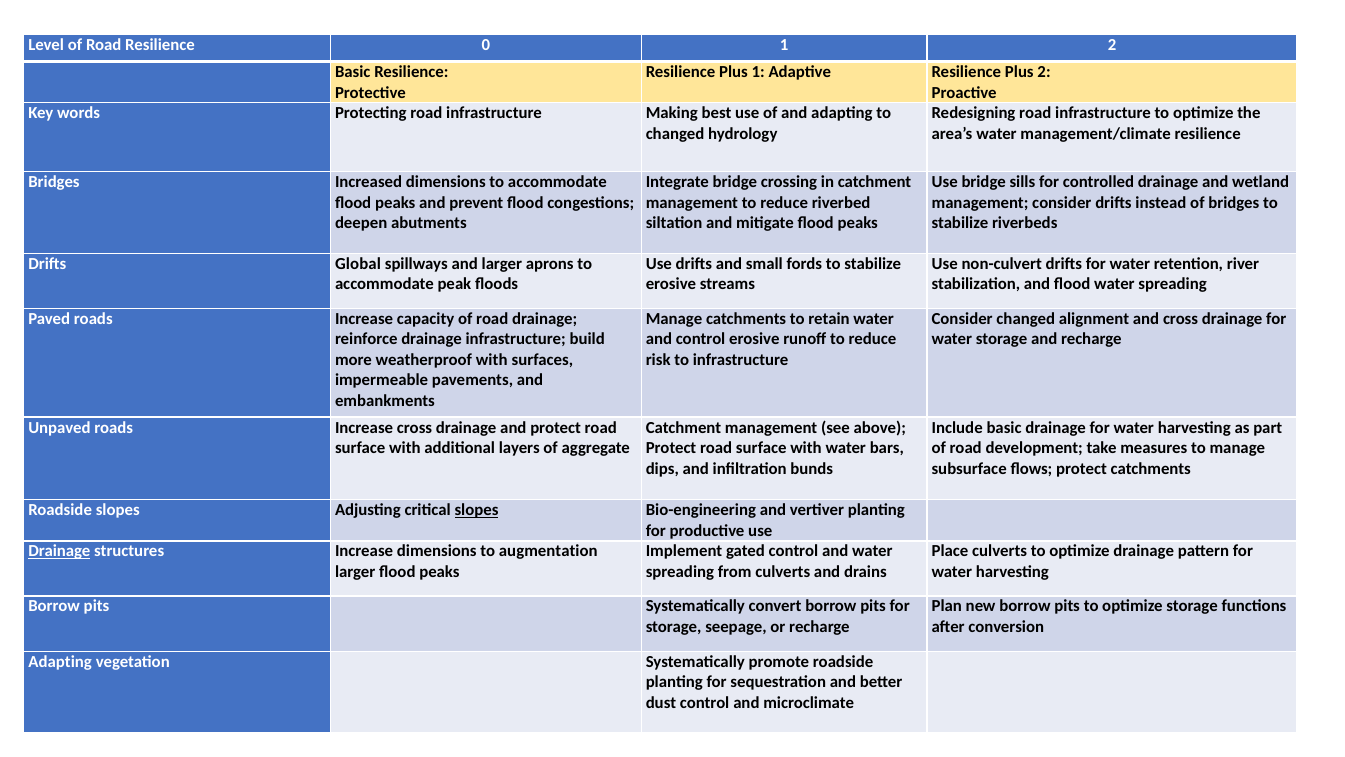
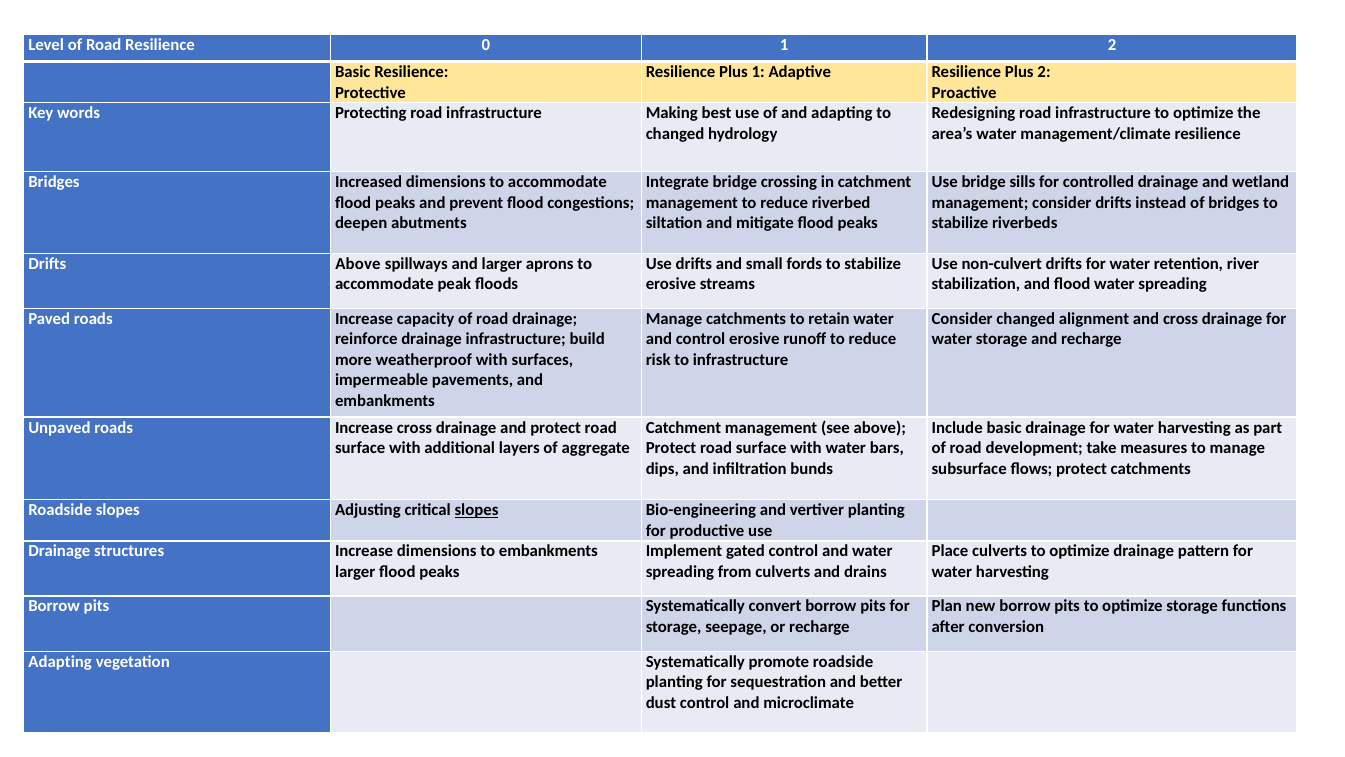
Drifts Global: Global -> Above (358, 263)
Drainage underline: present -> none (59, 551)
to augmentation: augmentation -> embankments (548, 551)
